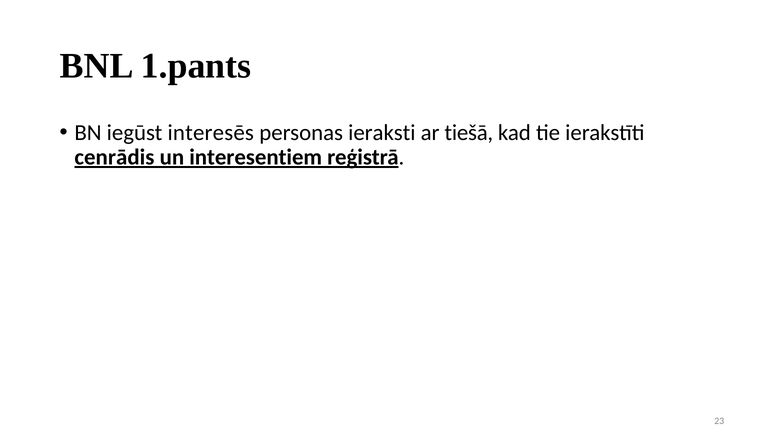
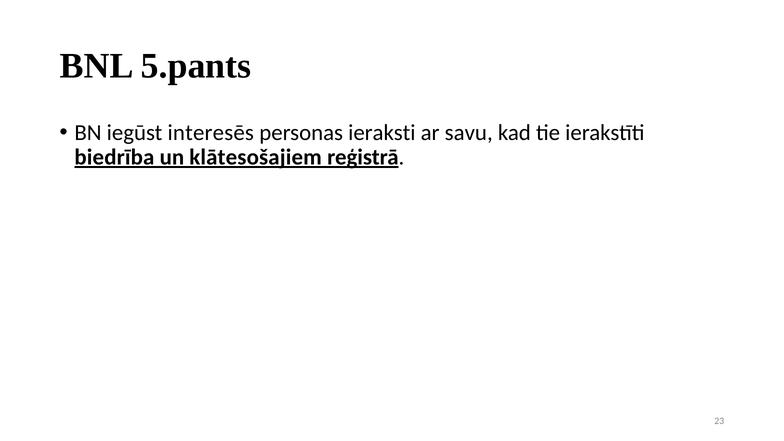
1.pants: 1.pants -> 5.pants (196, 66)
tiešā: tiešā -> savu (469, 133)
cenrādis: cenrādis -> biedrība (114, 157)
interesentiem: interesentiem -> klātesošajiem (256, 157)
